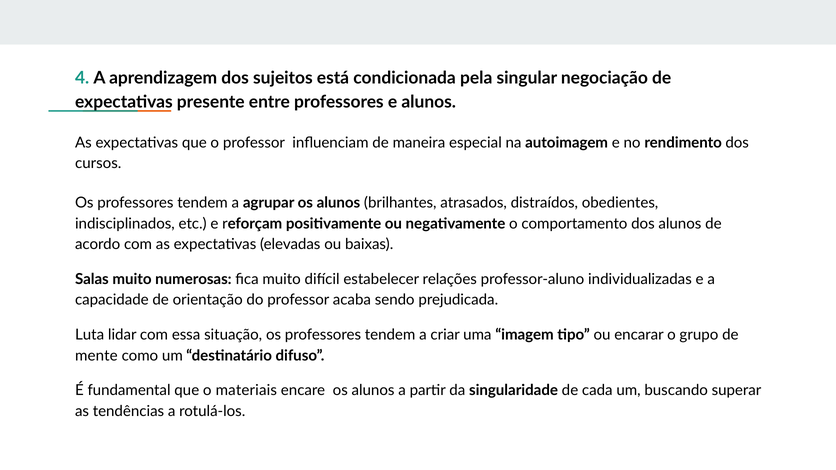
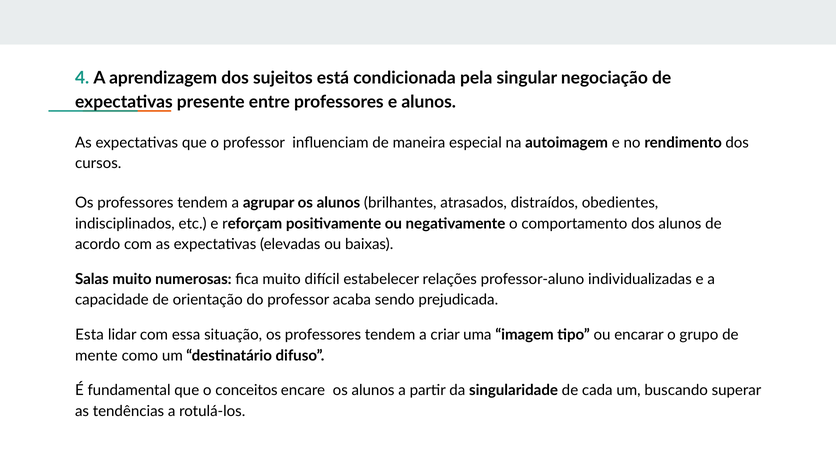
Luta: Luta -> Esta (90, 335)
materiais: materiais -> conceitos (246, 391)
